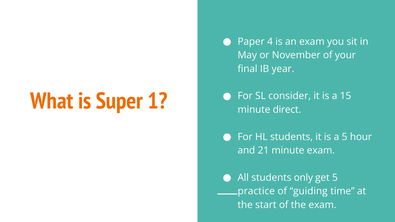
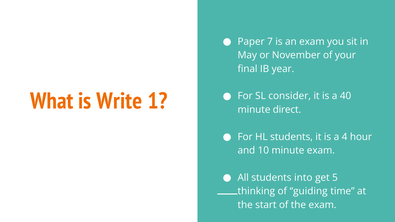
4: 4 -> 7 (270, 42)
15: 15 -> 40 (346, 96)
Super: Super -> Write (119, 101)
a 5: 5 -> 4 (345, 137)
21: 21 -> 10 (263, 151)
only: only -> into (303, 178)
practice: practice -> thinking (256, 191)
